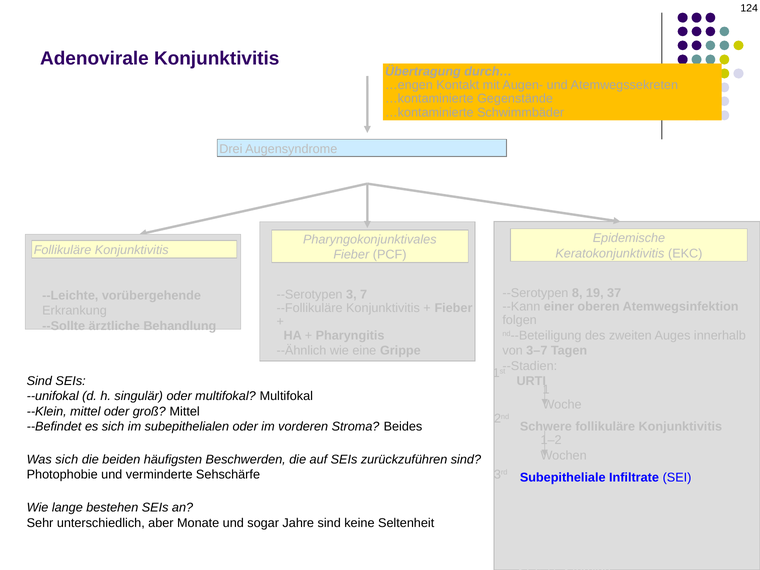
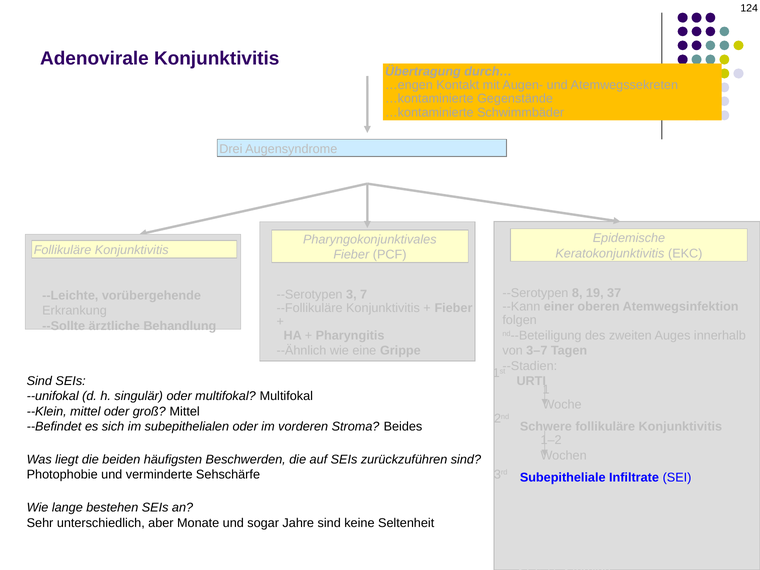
Was sich: sich -> liegt (67, 460)
